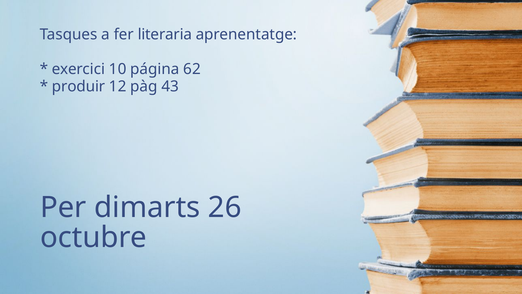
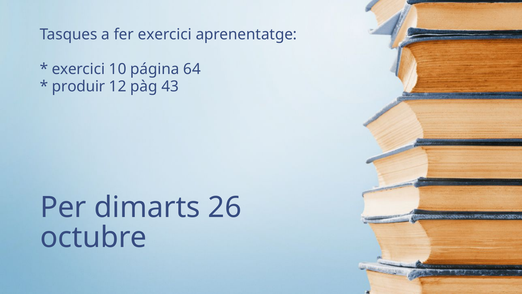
fer literaria: literaria -> exercici (165, 34)
62: 62 -> 64 (192, 69)
